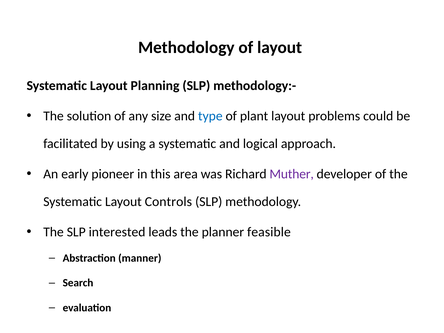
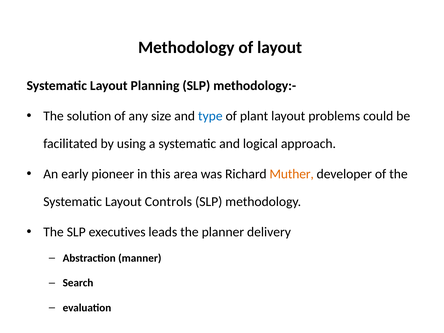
Muther colour: purple -> orange (292, 174)
interested: interested -> executives (117, 232)
feasible: feasible -> delivery (269, 232)
